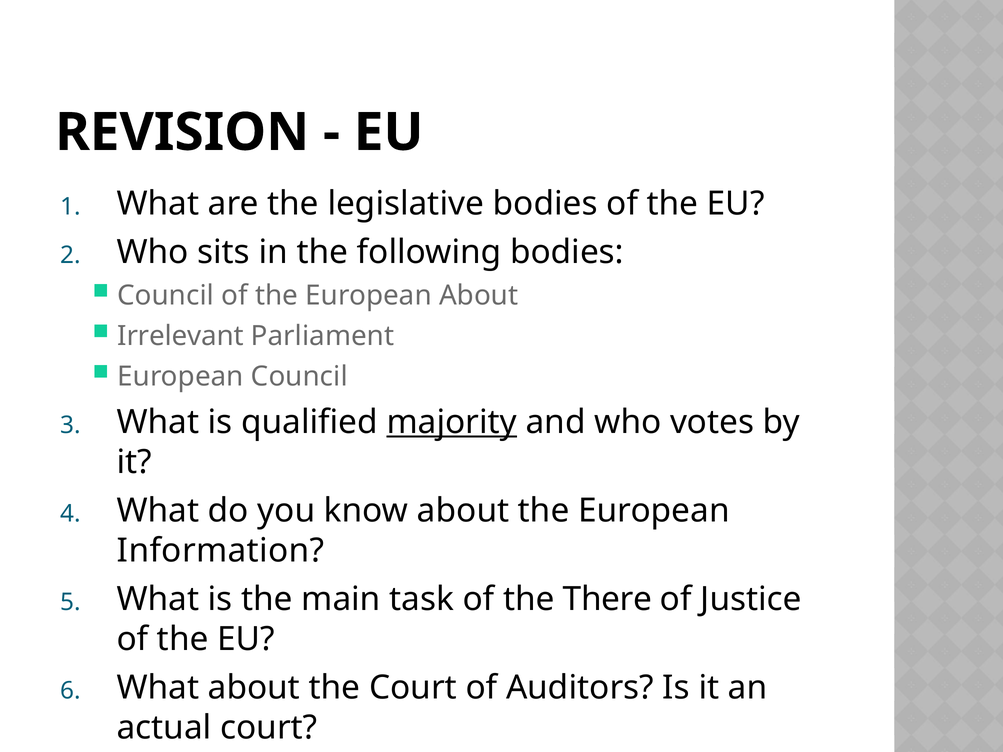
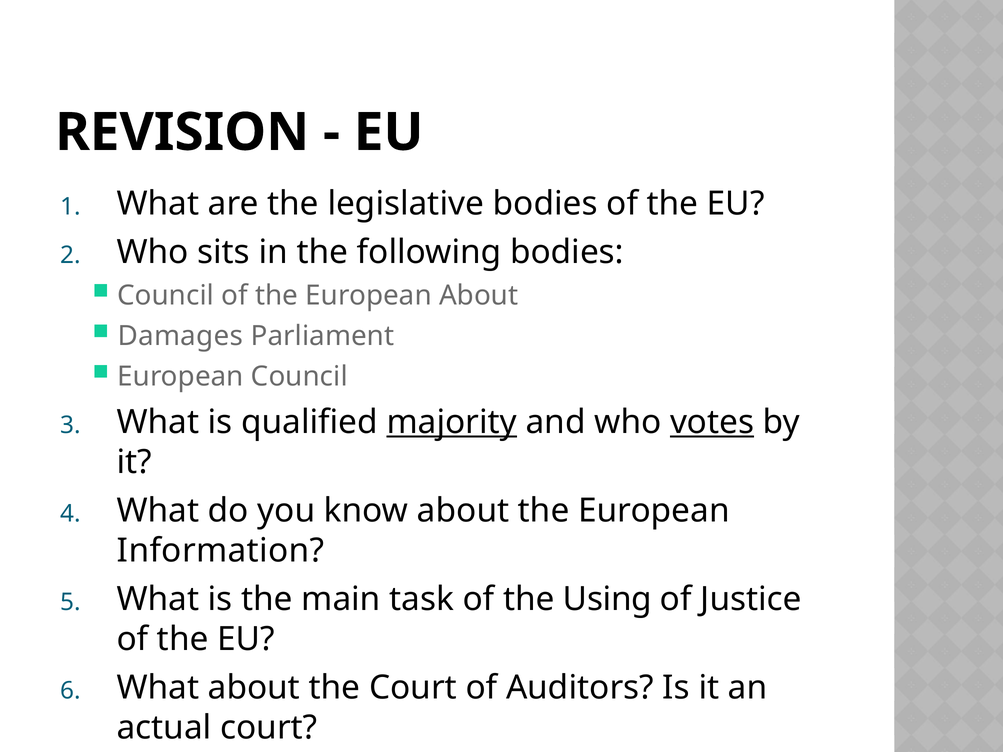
Irrelevant: Irrelevant -> Damages (180, 336)
votes underline: none -> present (712, 422)
There: There -> Using (607, 599)
